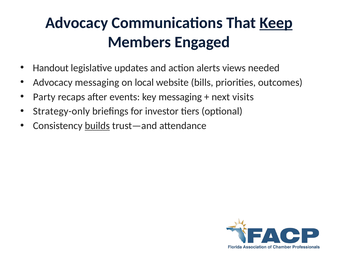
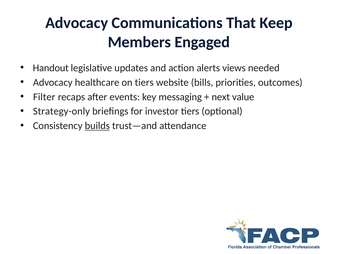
Keep underline: present -> none (276, 23)
Advocacy messaging: messaging -> healthcare (97, 82)
on local: local -> tiers (144, 82)
Party: Party -> Filter (44, 97)
visits: visits -> value (243, 97)
